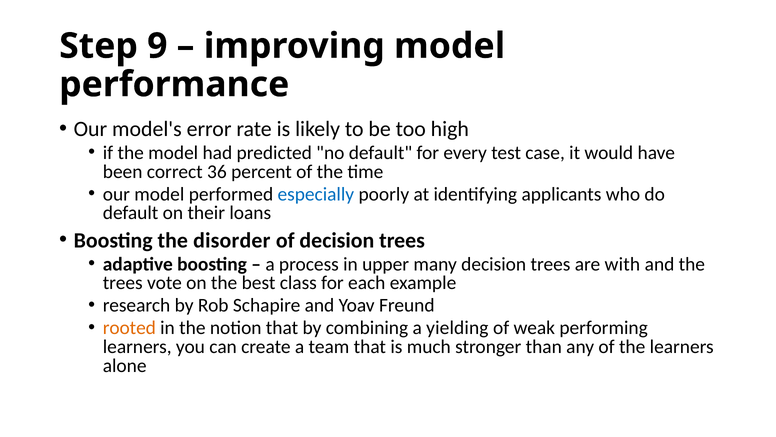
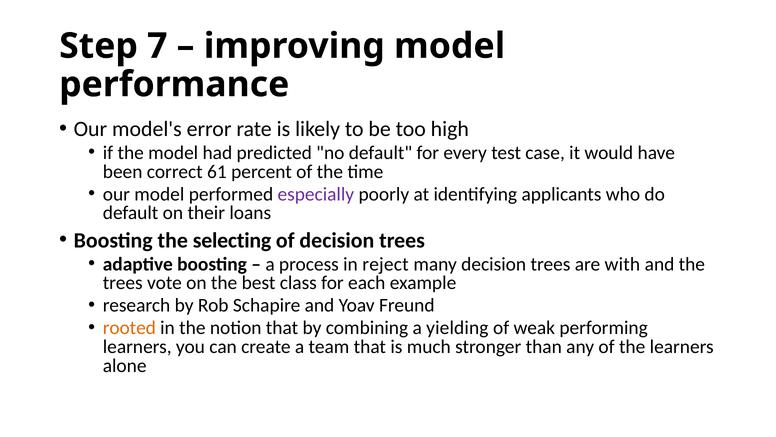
9: 9 -> 7 (157, 46)
36: 36 -> 61 (217, 171)
especially colour: blue -> purple (316, 194)
disorder: disorder -> selecting (232, 240)
upper: upper -> reject (385, 264)
